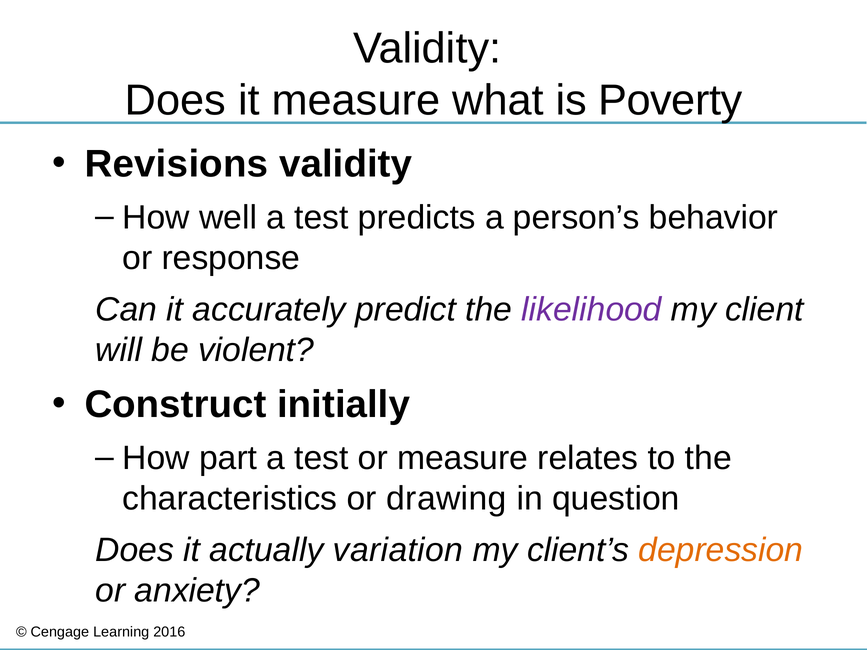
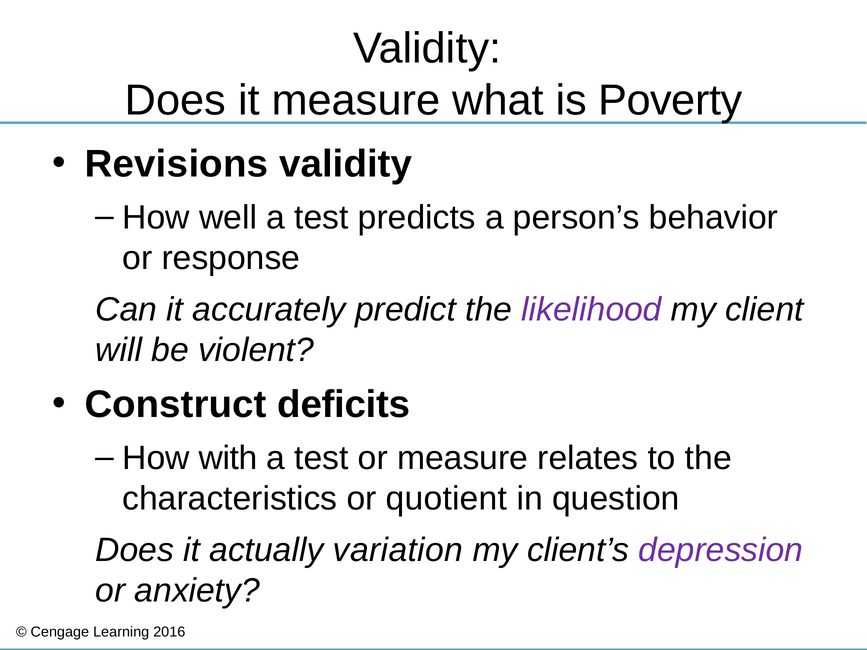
initially: initially -> deficits (344, 405)
part: part -> with (228, 459)
drawing: drawing -> quotient (447, 499)
depression colour: orange -> purple (721, 550)
